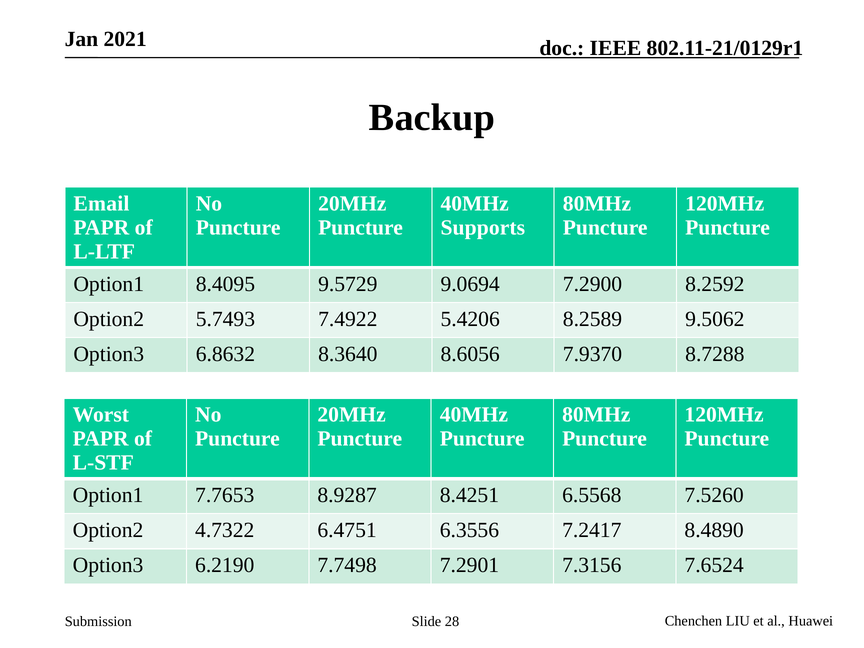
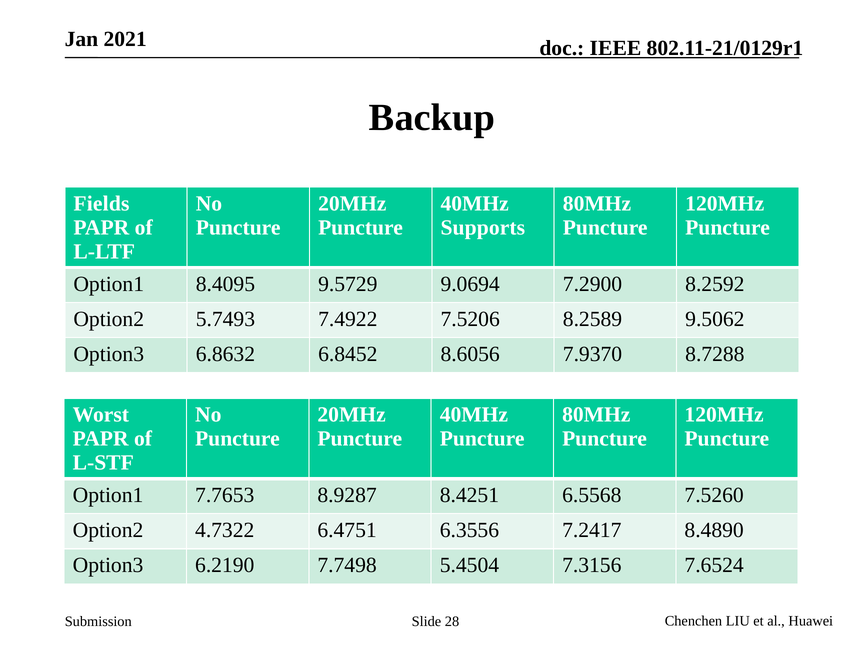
Email: Email -> Fields (101, 204)
5.4206: 5.4206 -> 7.5206 (470, 319)
8.3640: 8.3640 -> 6.8452 (348, 354)
7.2901: 7.2901 -> 5.4504 (469, 565)
